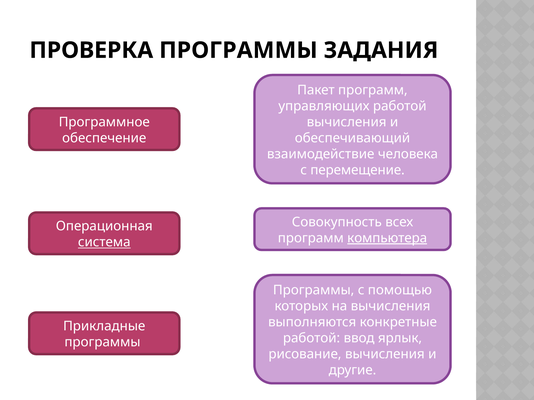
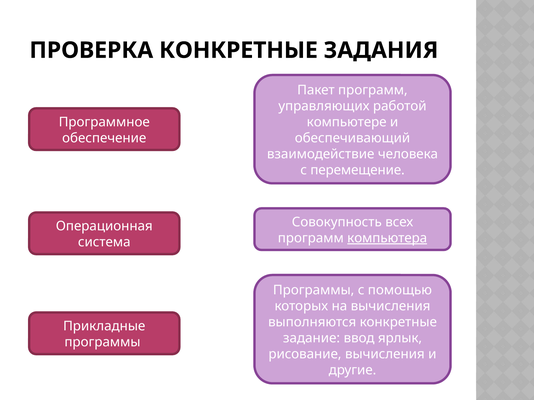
ПРОВЕРКА ПРОГРАММЫ: ПРОГРАММЫ -> КОНКРЕТНЫЕ (238, 50)
вычисления: вычисления -> компьютере (347, 122)
система underline: present -> none (104, 243)
работой: работой -> задание (312, 339)
